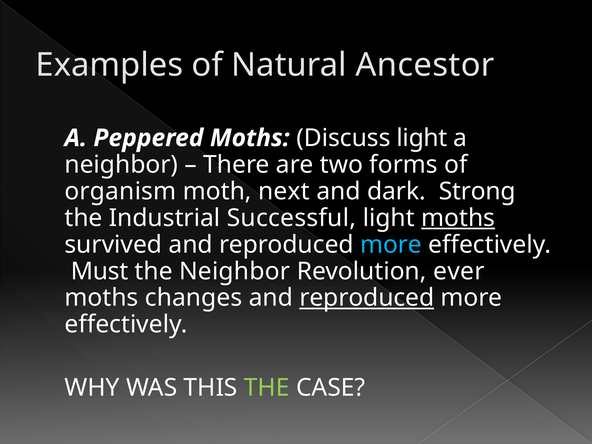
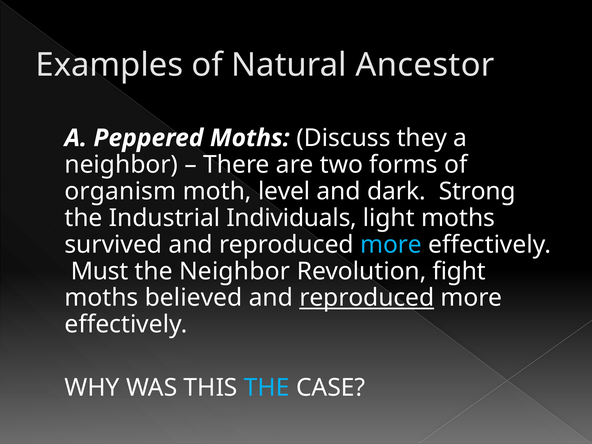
Discuss light: light -> they (422, 138)
next: next -> level (284, 191)
Successful: Successful -> Individuals (292, 218)
moths underline: present -> none (458, 218)
ever: ever -> fight (459, 271)
changes: changes -> believed (194, 298)
THE colour: light green -> light blue (267, 388)
